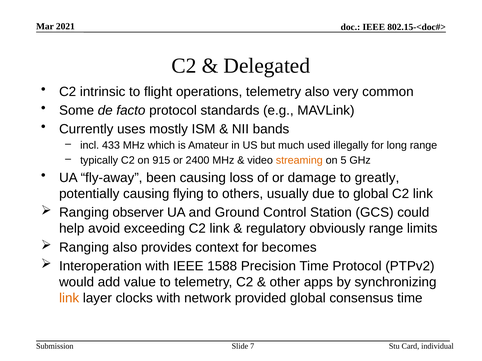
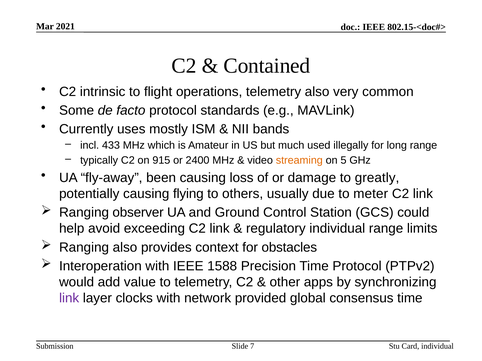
Delegated: Delegated -> Contained (267, 66)
to global: global -> meter (371, 194)
regulatory obviously: obviously -> individual (337, 229)
becomes: becomes -> obstacles (289, 248)
link colour: orange -> purple (69, 298)
